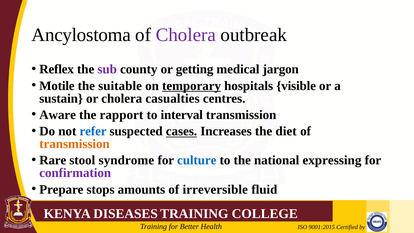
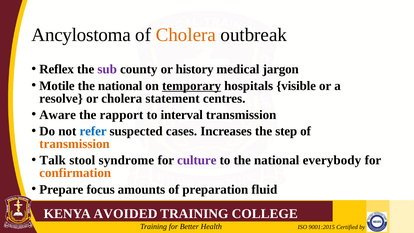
Cholera colour: purple -> orange (186, 35)
getting: getting -> history (195, 69)
suitable: suitable -> national (120, 86)
sustain: sustain -> resolve (61, 98)
casualties: casualties -> statement (173, 98)
cases underline: present -> none (181, 131)
diet: diet -> step (286, 131)
Rare: Rare -> Talk (53, 160)
culture colour: blue -> purple (197, 160)
expressing: expressing -> everybody (332, 160)
confirmation colour: purple -> orange (75, 173)
stops: stops -> focus (101, 189)
irreversible: irreversible -> preparation (215, 189)
DISEASES: DISEASES -> AVOIDED (125, 214)
